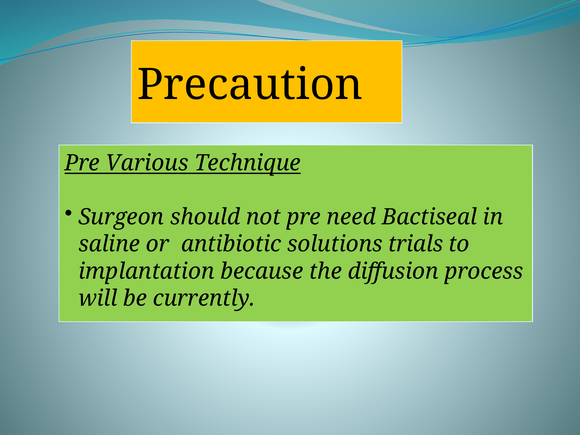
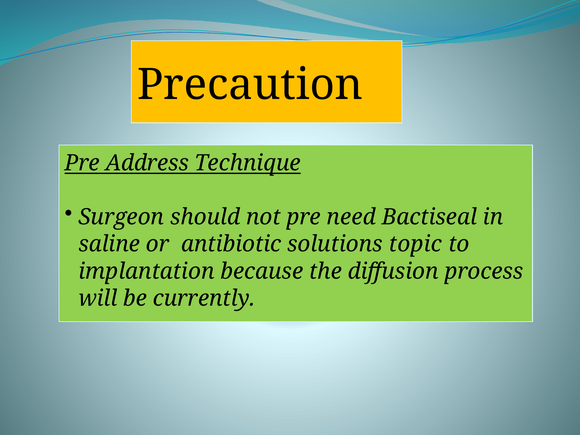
Various: Various -> Address (147, 163)
trials: trials -> topic (415, 244)
